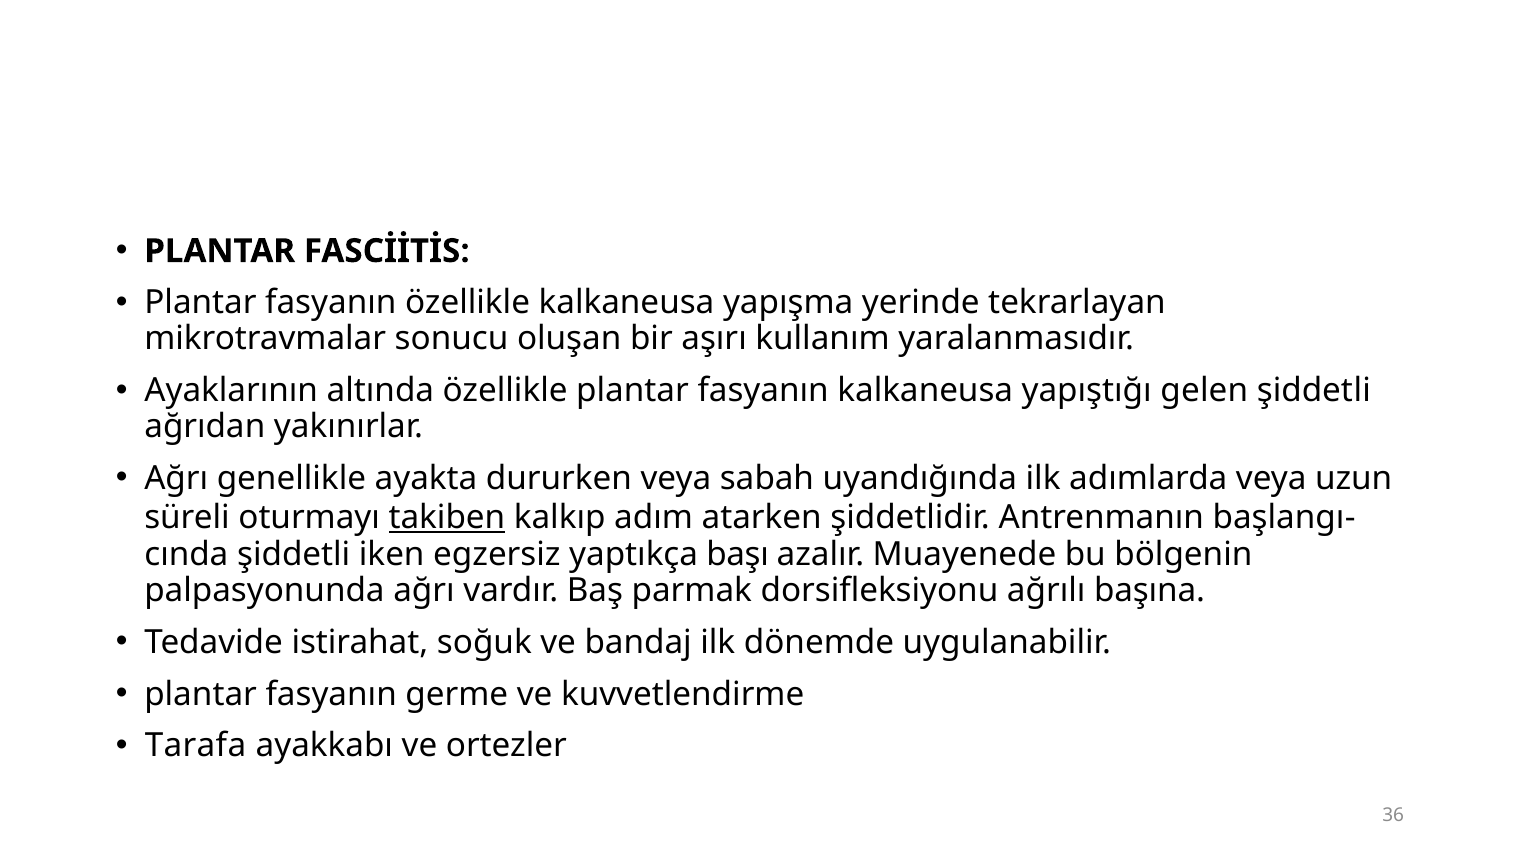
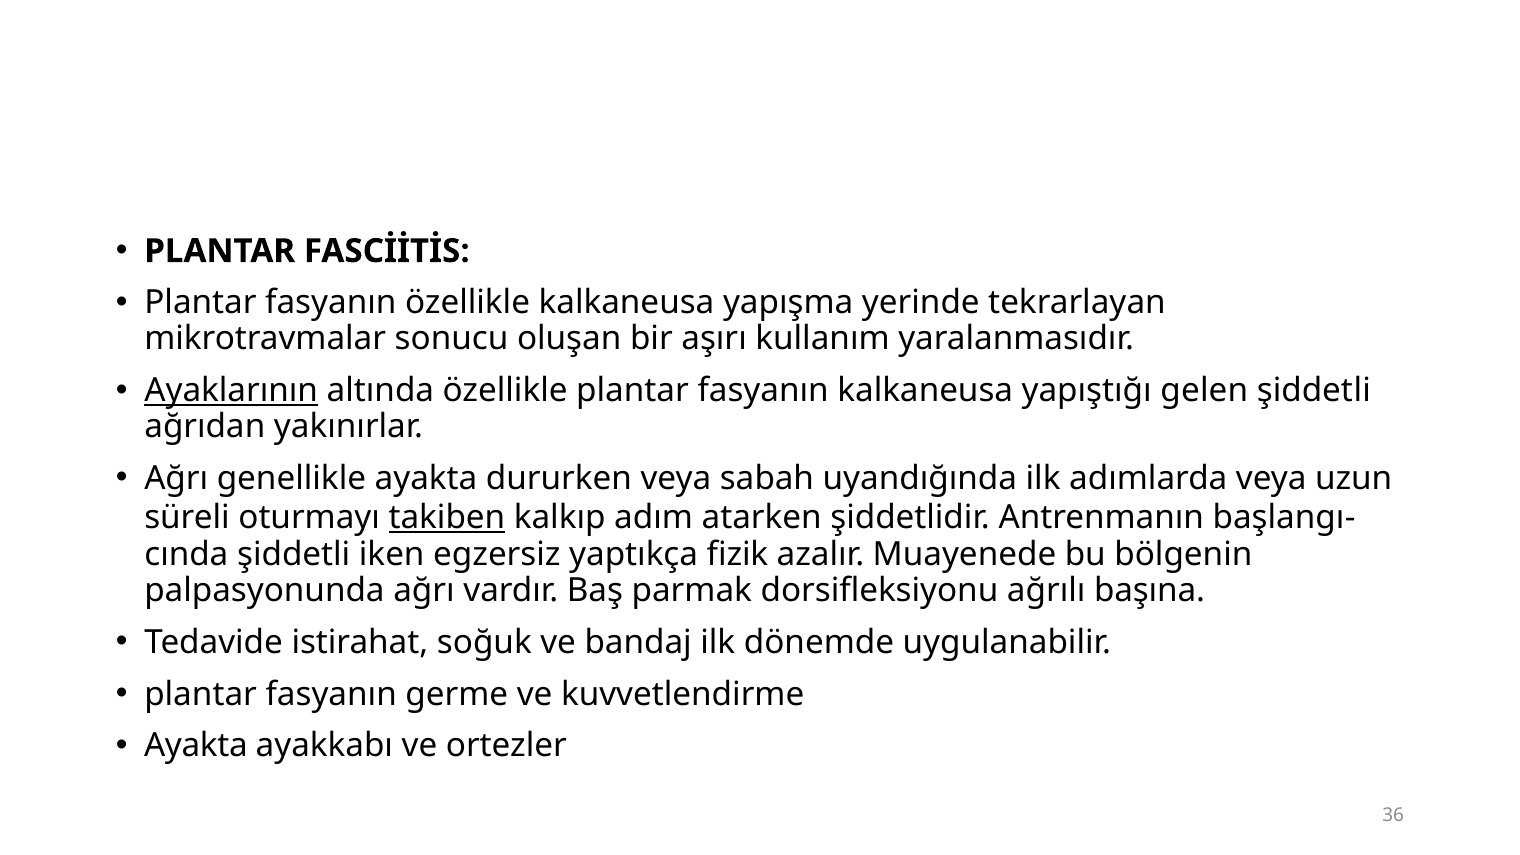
Ayaklarının underline: none -> present (231, 390)
başı: başı -> fizik (737, 555)
Tarafa: Tarafa -> Ayakta (196, 746)
